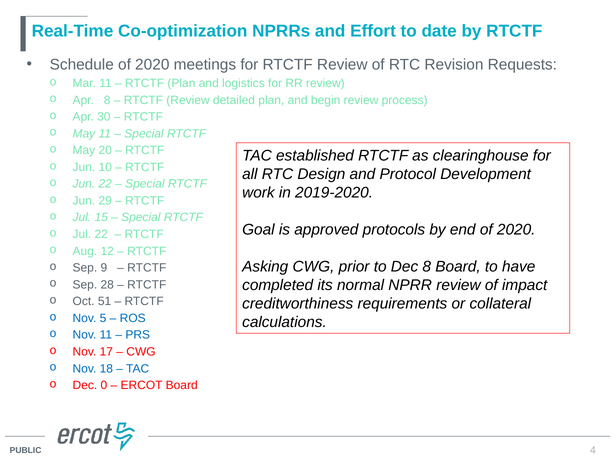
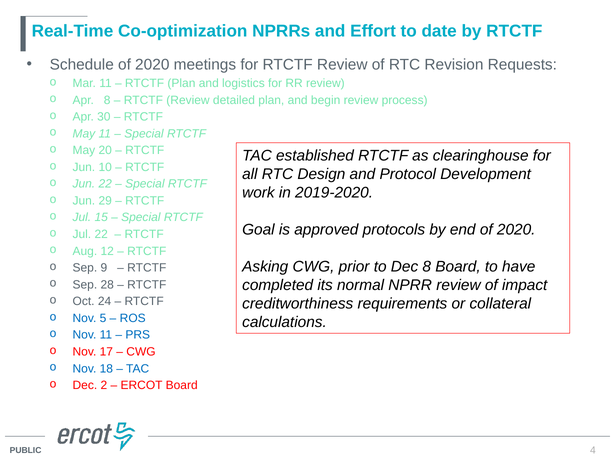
51: 51 -> 24 (105, 301)
0: 0 -> 2 (104, 385)
